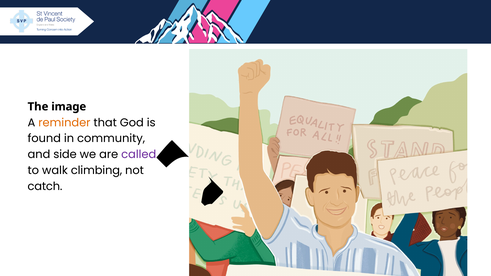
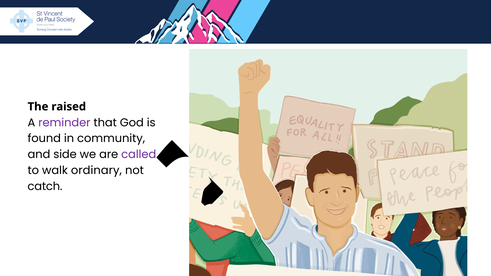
image: image -> raised (69, 107)
reminder colour: orange -> purple (64, 123)
climbing: climbing -> ordinary (96, 171)
